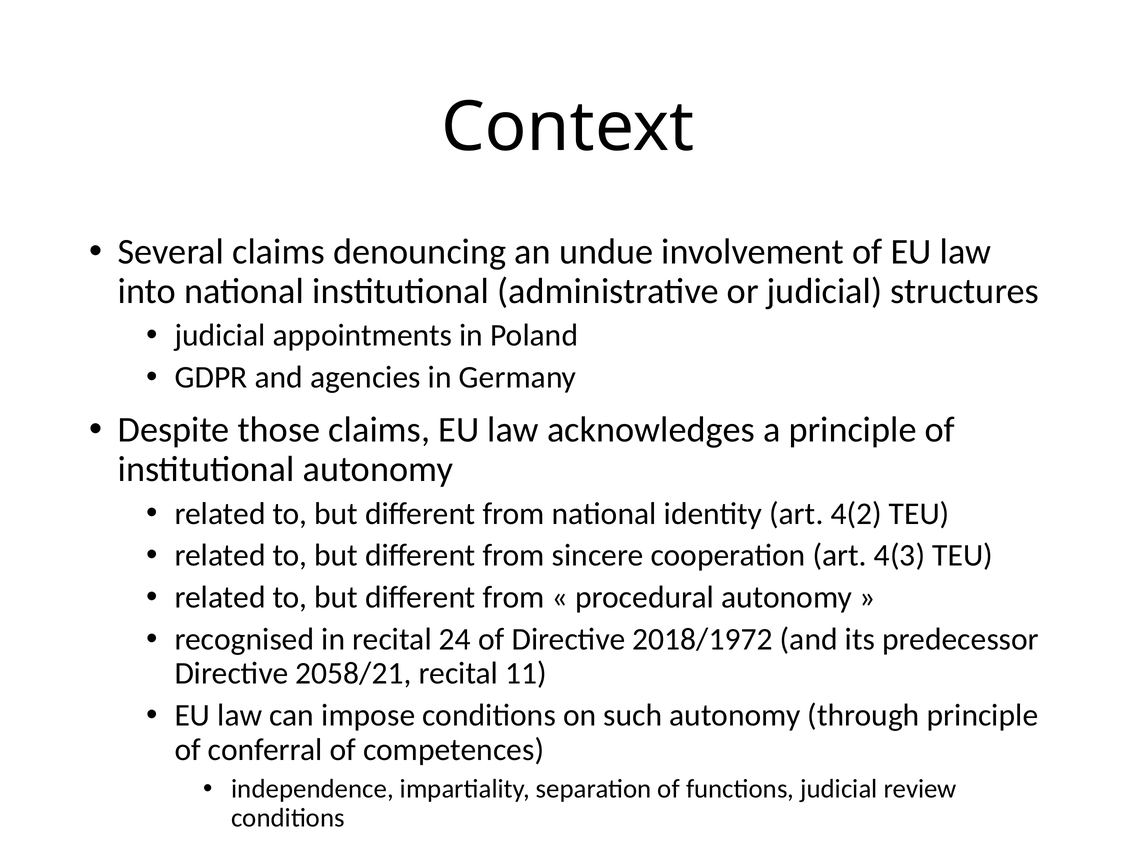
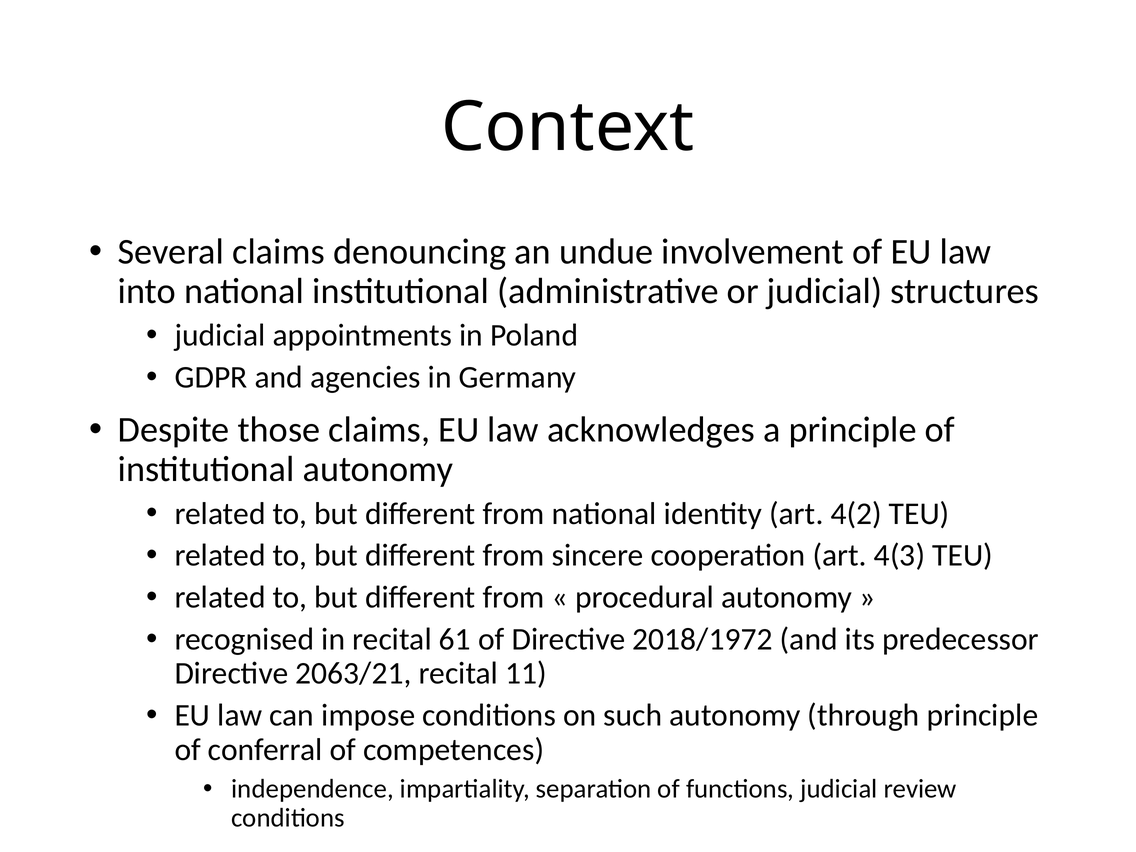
24: 24 -> 61 (455, 639)
2058/21: 2058/21 -> 2063/21 (353, 674)
